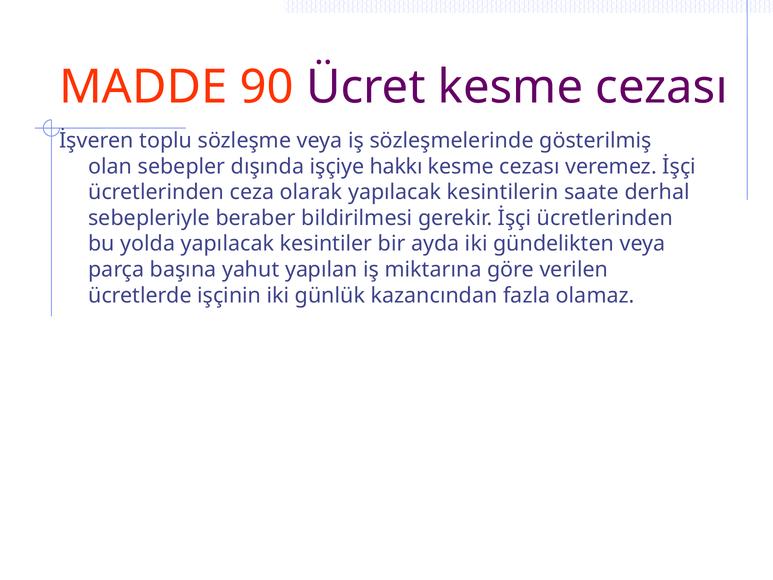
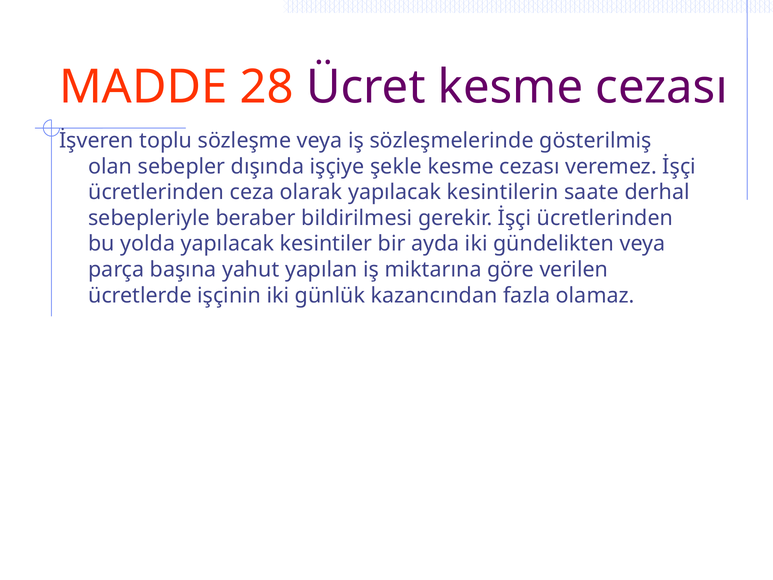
90: 90 -> 28 (267, 87)
hakkı: hakkı -> şekle (396, 166)
